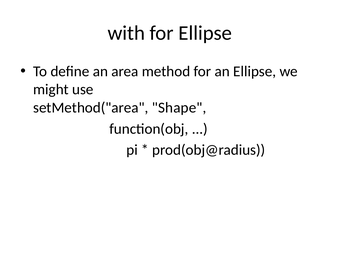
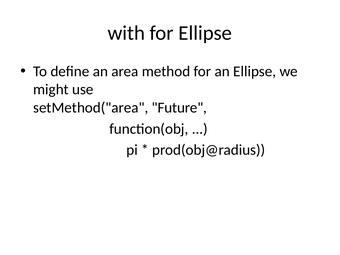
Shape: Shape -> Future (179, 108)
